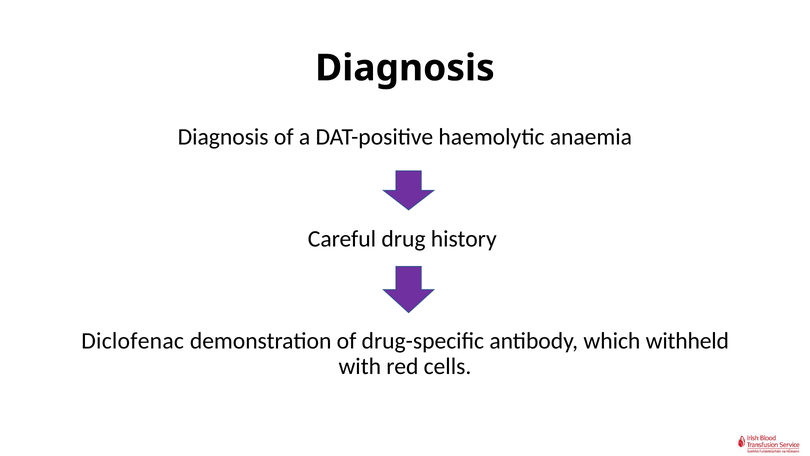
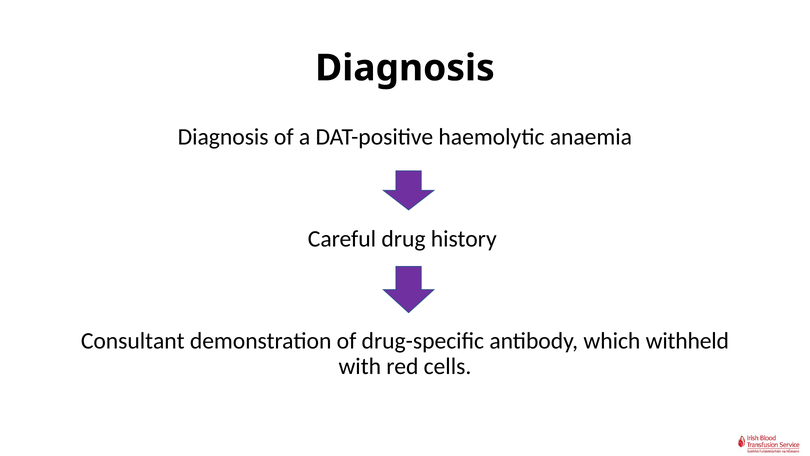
Diclofenac: Diclofenac -> Consultant (133, 341)
